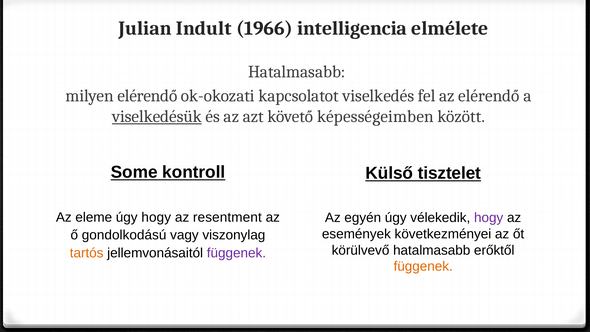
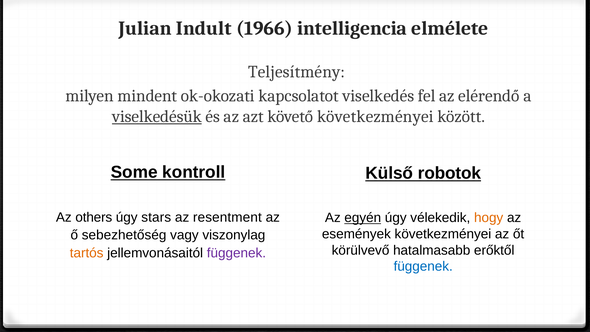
Hatalmasabb: Hatalmasabb -> Teljesítmény (297, 72)
milyen elérendő: elérendő -> mindent (147, 96)
követő képességeimben: képességeimben -> következményei (375, 116)
tisztelet: tisztelet -> robotok (449, 173)
eleme: eleme -> others (94, 217)
úgy hogy: hogy -> stars (156, 217)
egyén underline: none -> present (363, 218)
hogy colour: purple -> orange (489, 218)
gondolkodású: gondolkodású -> sebezhetőség (124, 235)
függenek colour: orange -> blue (423, 266)
